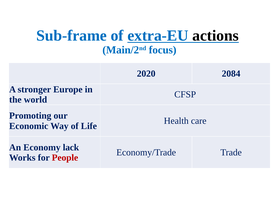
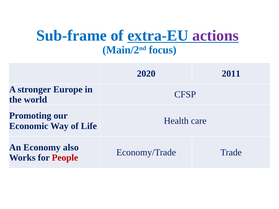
actions colour: black -> purple (216, 36)
2084: 2084 -> 2011 (231, 74)
lack: lack -> also (71, 148)
